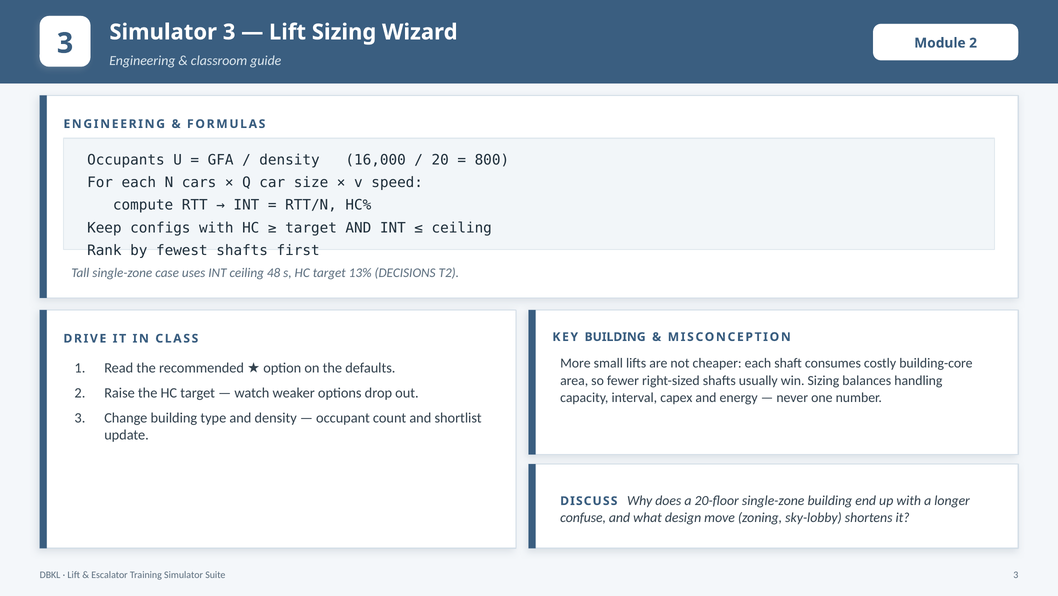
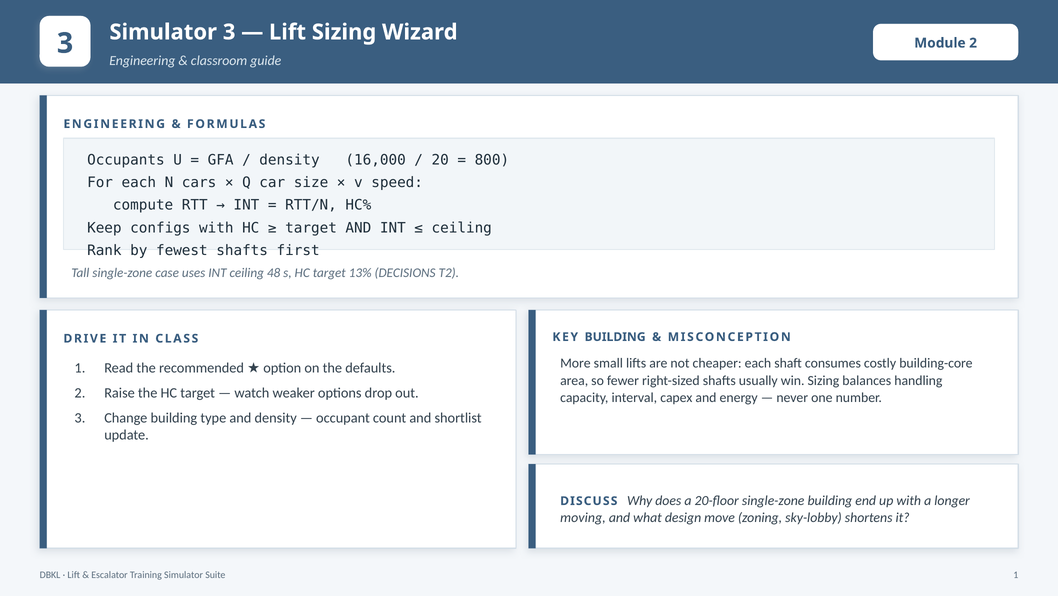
confuse: confuse -> moving (583, 517)
Suite 3: 3 -> 1 (1016, 574)
